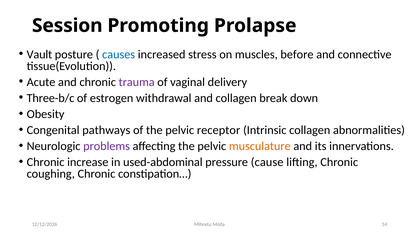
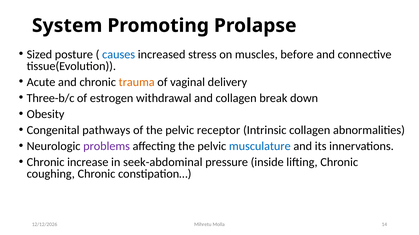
Session: Session -> System (67, 26)
Vault: Vault -> Sized (39, 55)
trauma colour: purple -> orange (137, 82)
musculature colour: orange -> blue (260, 147)
used-abdominal: used-abdominal -> seek-abdominal (163, 163)
cause: cause -> inside (267, 163)
